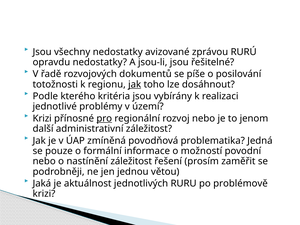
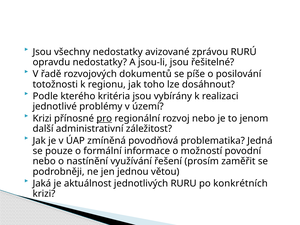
jak underline: present -> none (135, 84)
nastínění záležitost: záležitost -> využívání (131, 161)
problémově: problémově -> konkrétních (240, 183)
